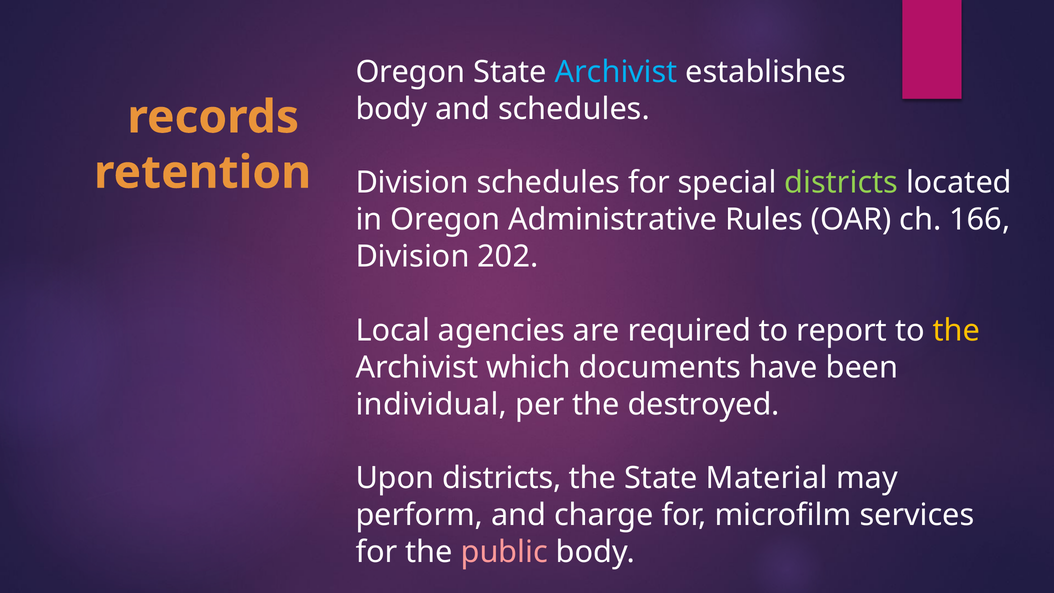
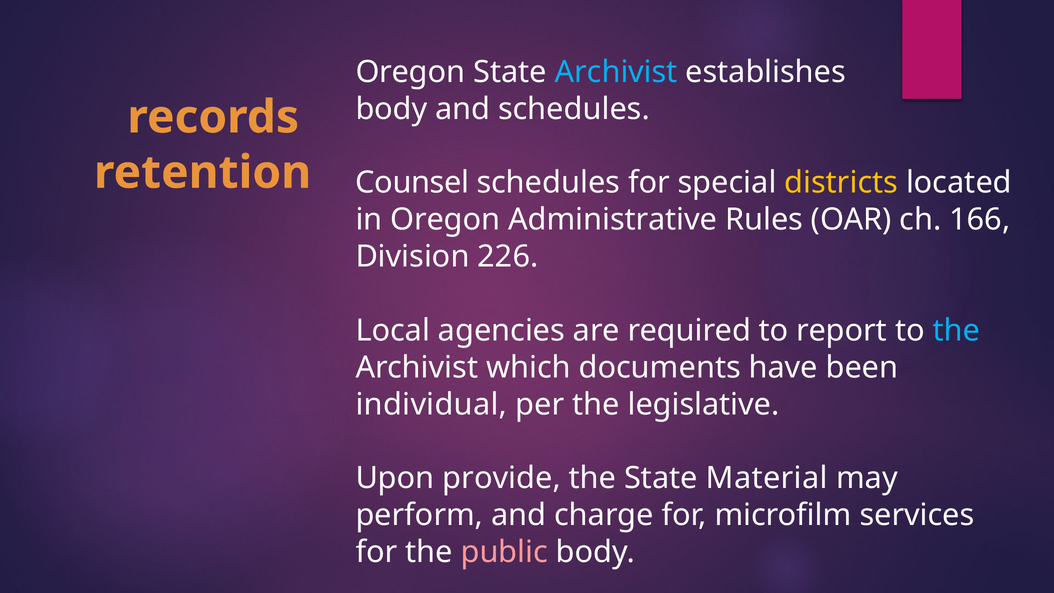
Division: Division -> Counsel (412, 183)
districts colour: light green -> yellow (841, 183)
202: 202 -> 226 (508, 257)
the colour: yellow -> light blue (956, 330)
destroyed: destroyed -> legislative (703, 404)
Upon districts: districts -> provide (502, 478)
